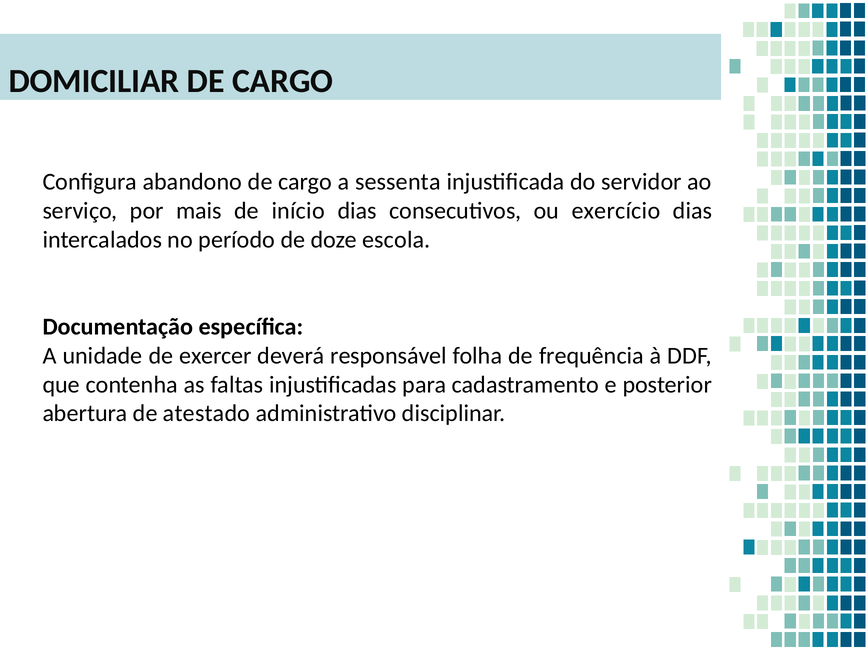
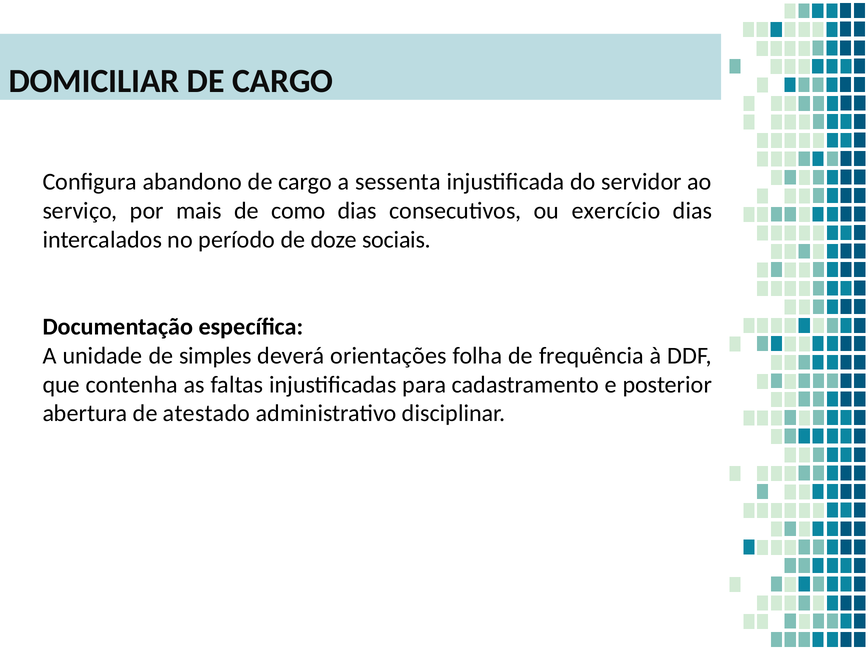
início: início -> como (298, 211)
escola: escola -> sociais (397, 240)
exercer: exercer -> simples (215, 356)
responsável: responsável -> orientações (388, 356)
